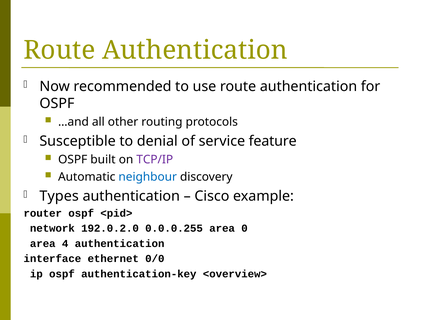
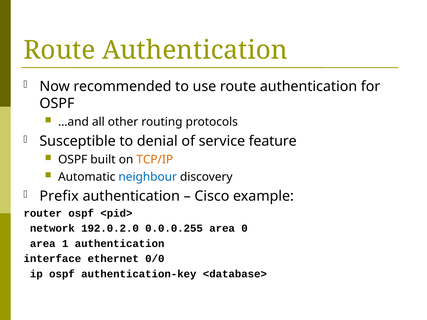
TCP/IP colour: purple -> orange (155, 160)
Types: Types -> Prefix (59, 196)
4: 4 -> 1 (65, 244)
<overview>: <overview> -> <database> (235, 274)
